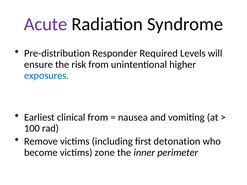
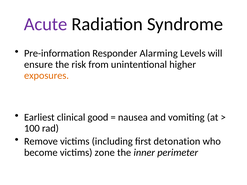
Pre-distribution: Pre-distribution -> Pre-information (57, 53)
Required: Required -> Alarming (159, 53)
exposures colour: blue -> orange (47, 76)
clinical from: from -> good (98, 117)
